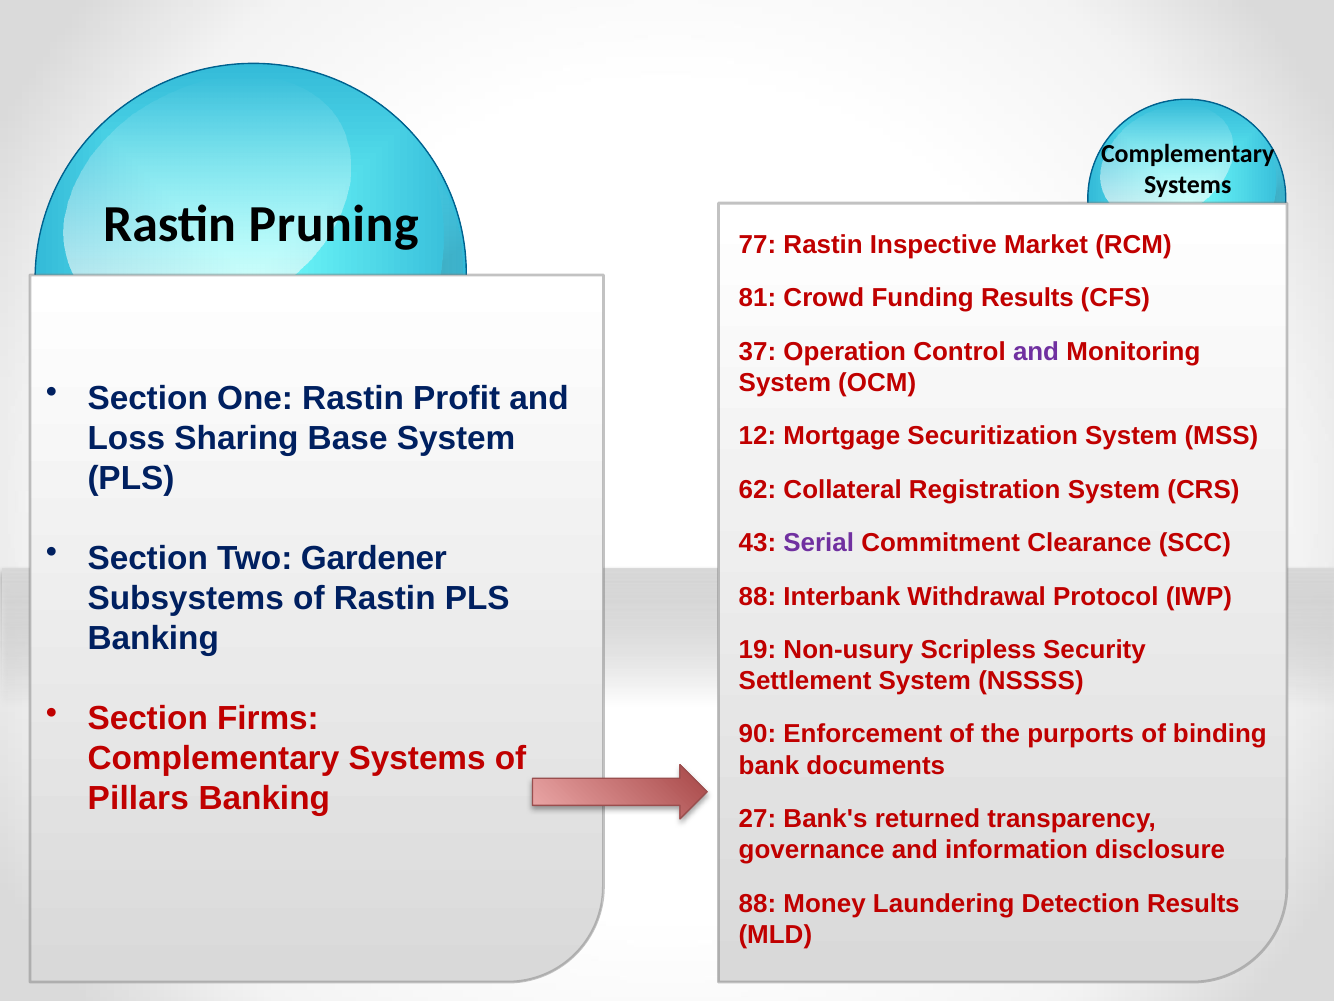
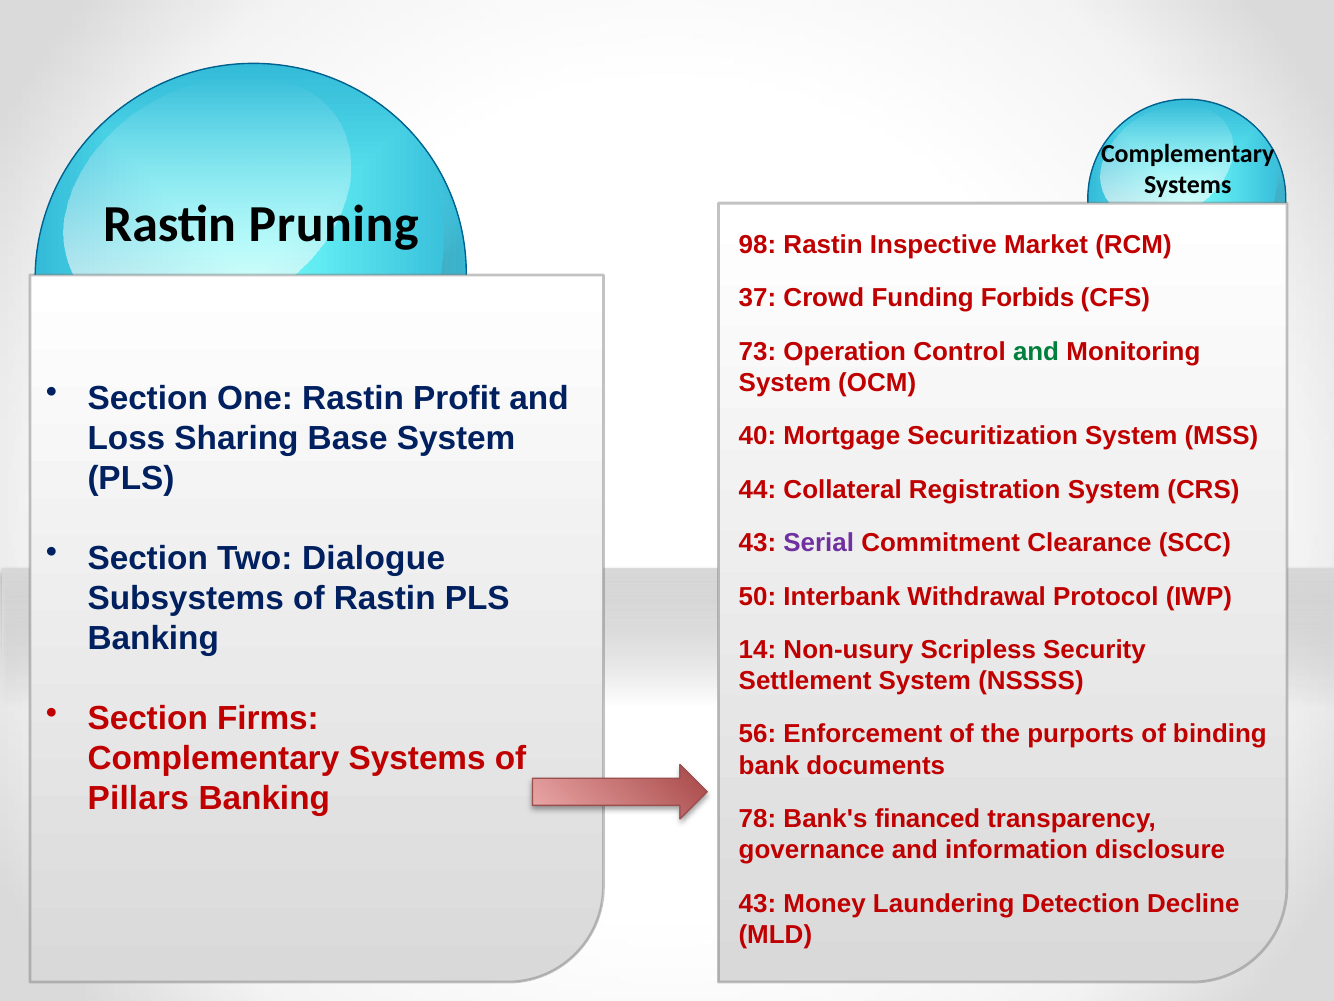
77: 77 -> 98 (757, 245)
81: 81 -> 37 (757, 298)
Funding Results: Results -> Forbids (1027, 298)
37: 37 -> 73 (757, 352)
and colour: purple -> green (1036, 352)
12: 12 -> 40 (757, 436)
62: 62 -> 44 (757, 489)
Gardener: Gardener -> Dialogue (374, 558)
88: 88 -> 50 (757, 596)
19: 19 -> 14 (757, 650)
90: 90 -> 56 (757, 734)
27: 27 -> 78 (757, 819)
returned: returned -> financed (928, 819)
88: 88 -> 43 (757, 903)
Detection Results: Results -> Decline (1193, 903)
